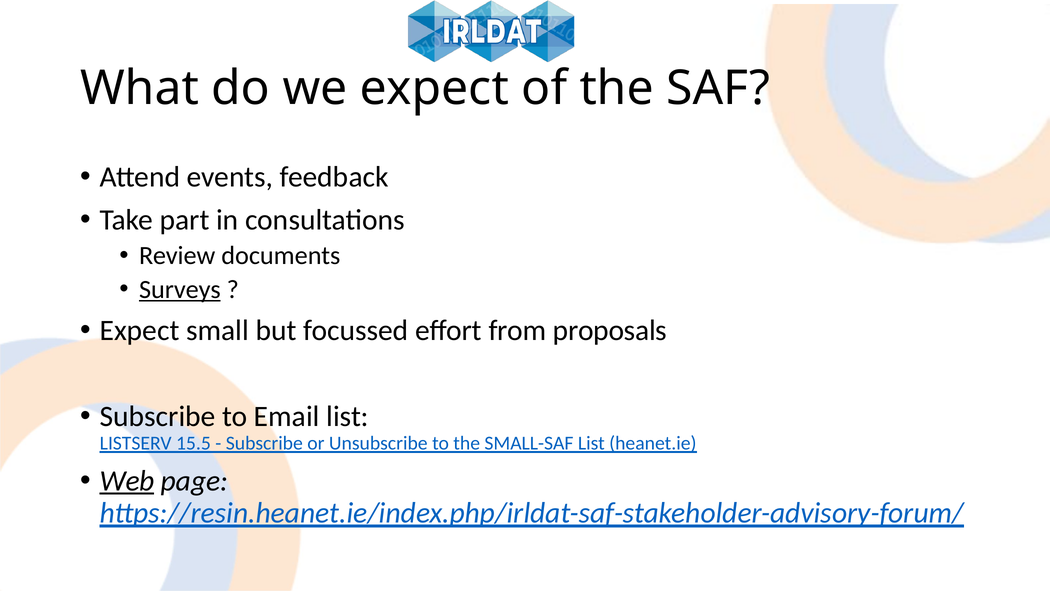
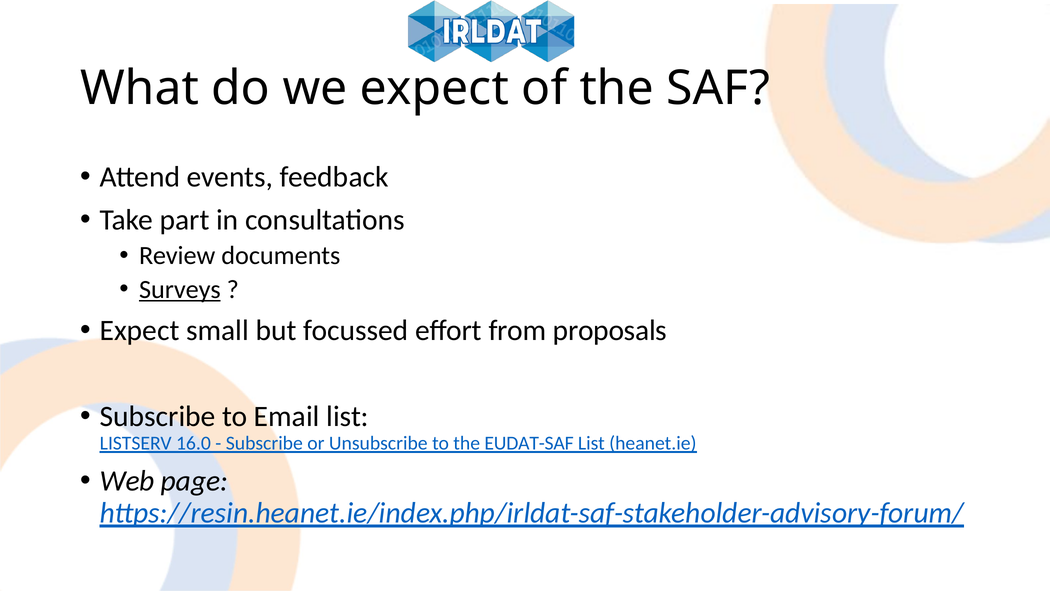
15.5: 15.5 -> 16.0 (193, 443)
SMALL-SAF: SMALL-SAF -> EUDAT-SAF (529, 443)
Web underline: present -> none (127, 481)
